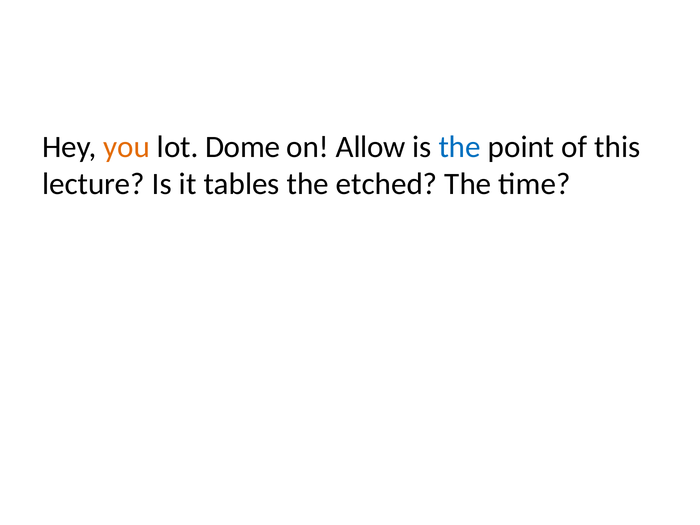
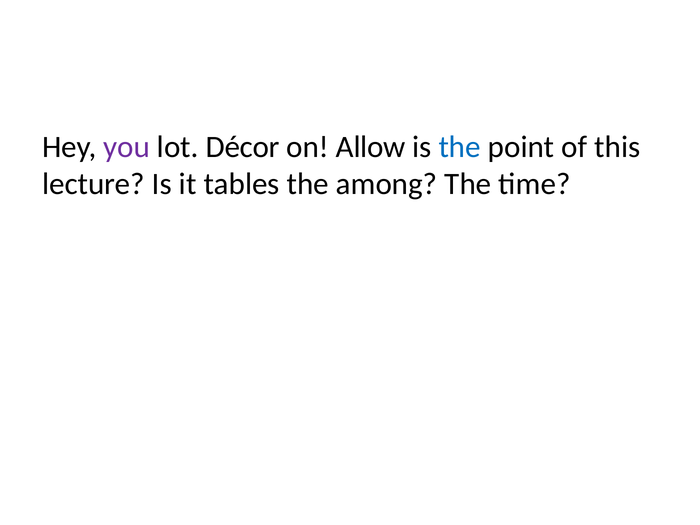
you colour: orange -> purple (127, 147)
Dome: Dome -> Décor (243, 147)
etched: etched -> among (387, 184)
